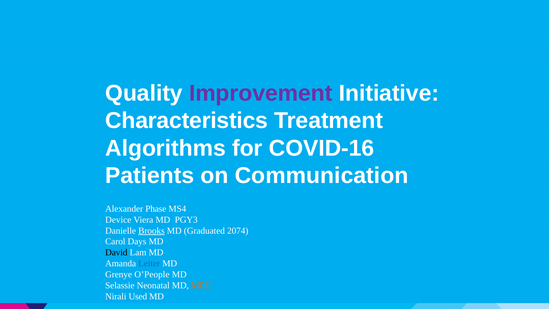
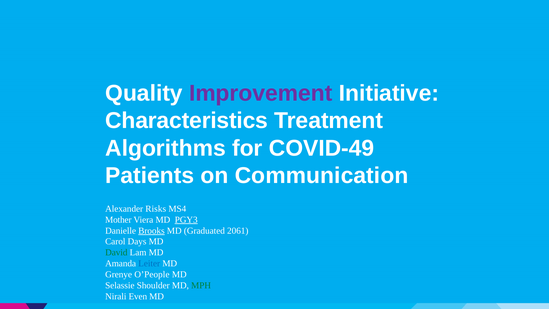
COVID-16: COVID-16 -> COVID-49 (322, 148)
Phase: Phase -> Risks (156, 209)
Device: Device -> Mother (118, 220)
PGY3 underline: none -> present (186, 220)
2074: 2074 -> 2061 (238, 231)
David colour: black -> green (116, 252)
Neonatal: Neonatal -> Shoulder (153, 285)
MPH colour: orange -> green (201, 285)
Used: Used -> Even (138, 296)
